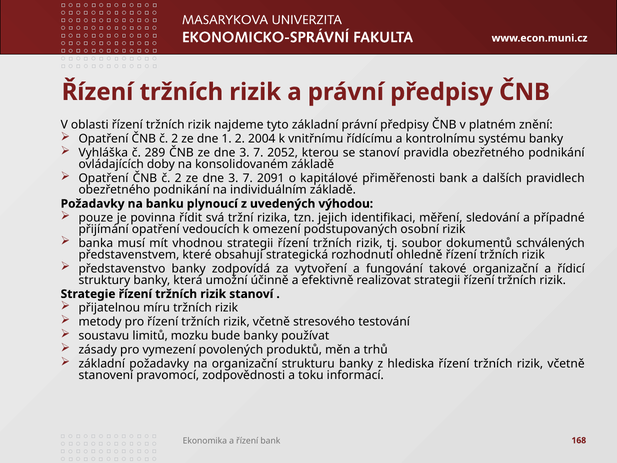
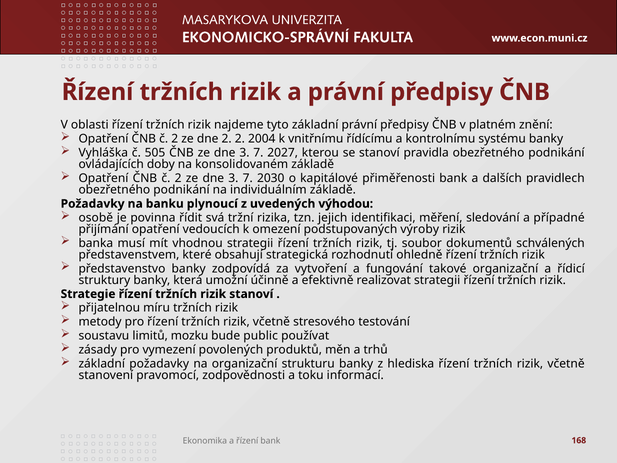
dne 1: 1 -> 2 (227, 139)
289: 289 -> 505 (155, 153)
2052: 2052 -> 2027 (283, 153)
2091: 2091 -> 2030 (271, 178)
pouze: pouze -> osobě (96, 218)
osobní: osobní -> výroby (420, 229)
bude banky: banky -> public (261, 336)
